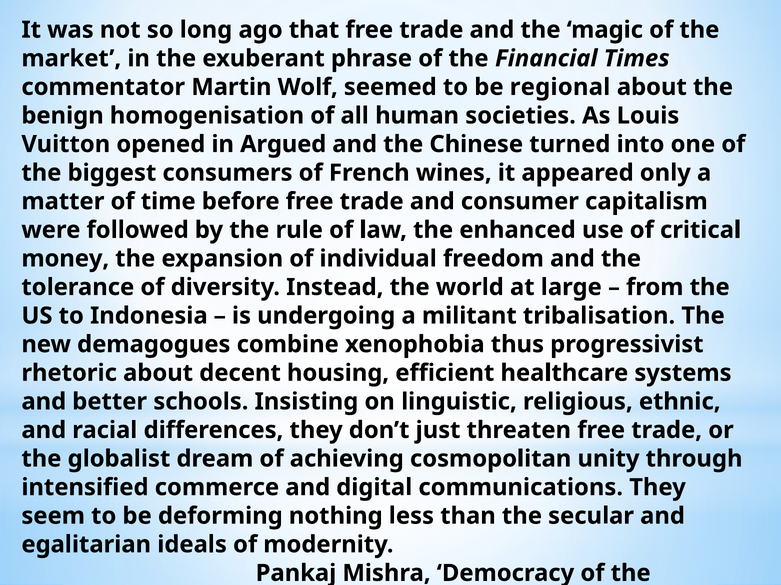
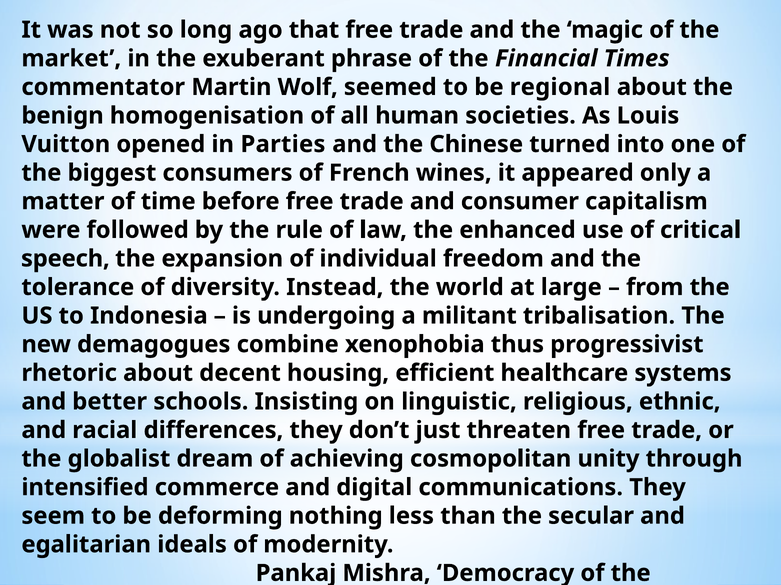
Argued: Argued -> Parties (283, 144)
money: money -> speech (65, 259)
